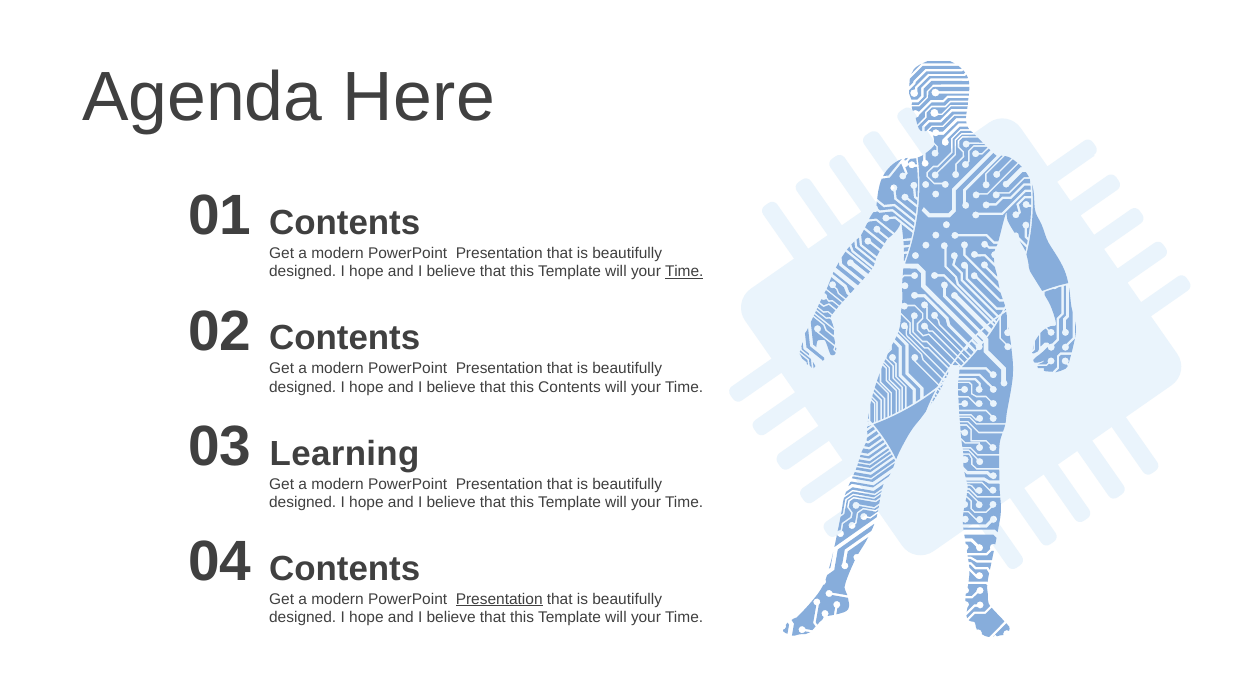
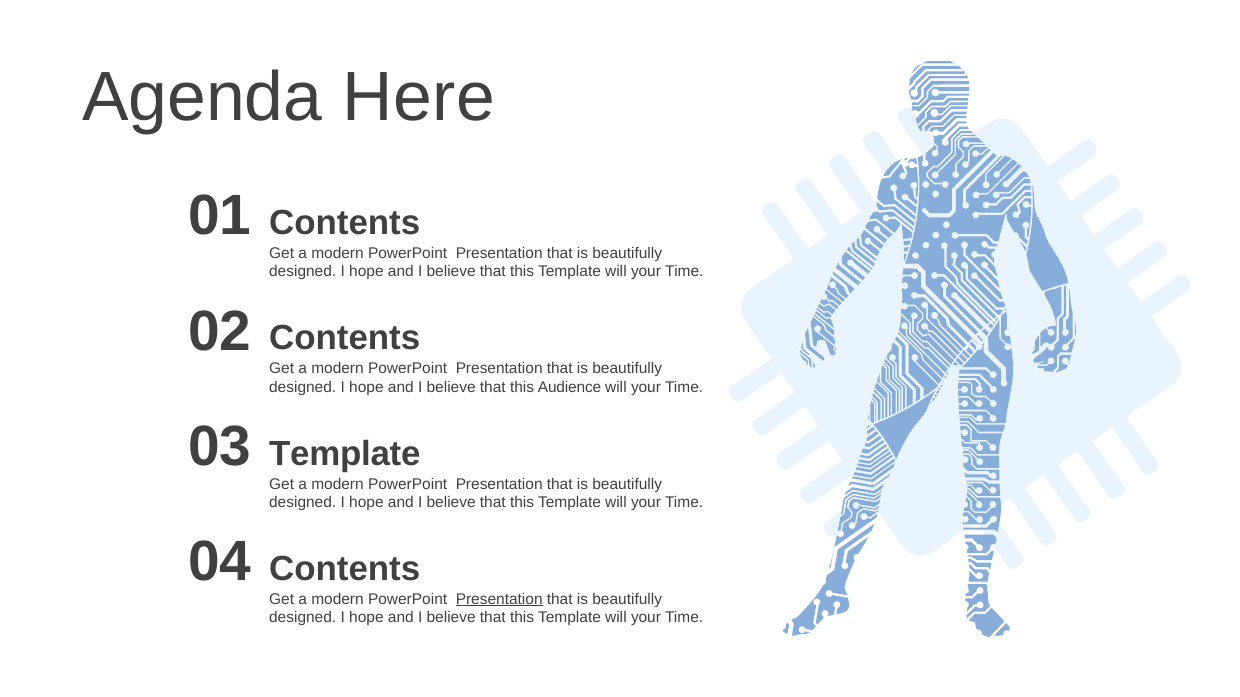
Time underline: present -> none (684, 272)
this Contents: Contents -> Audience (570, 387)
Learning: Learning -> Template (345, 454)
